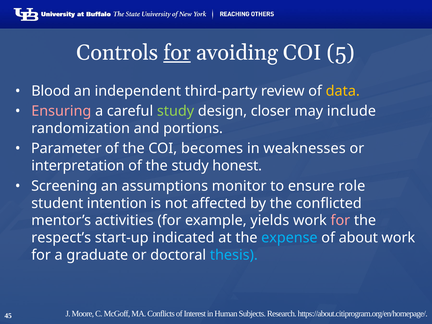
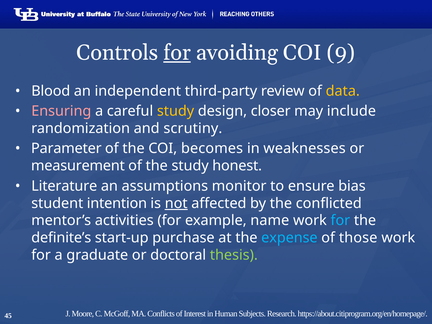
5: 5 -> 9 (341, 53)
study colour: light green -> yellow (176, 111)
portions: portions -> scrutiny (193, 128)
interpretation: interpretation -> measurement (78, 166)
Screening: Screening -> Literature (64, 186)
role: role -> bias (352, 186)
not underline: none -> present (176, 203)
yields: yields -> name (270, 221)
for colour: pink -> light blue (340, 221)
respect’s: respect’s -> definite’s (61, 238)
indicated: indicated -> purchase (183, 238)
about: about -> those (358, 238)
thesis colour: light blue -> light green (234, 255)
